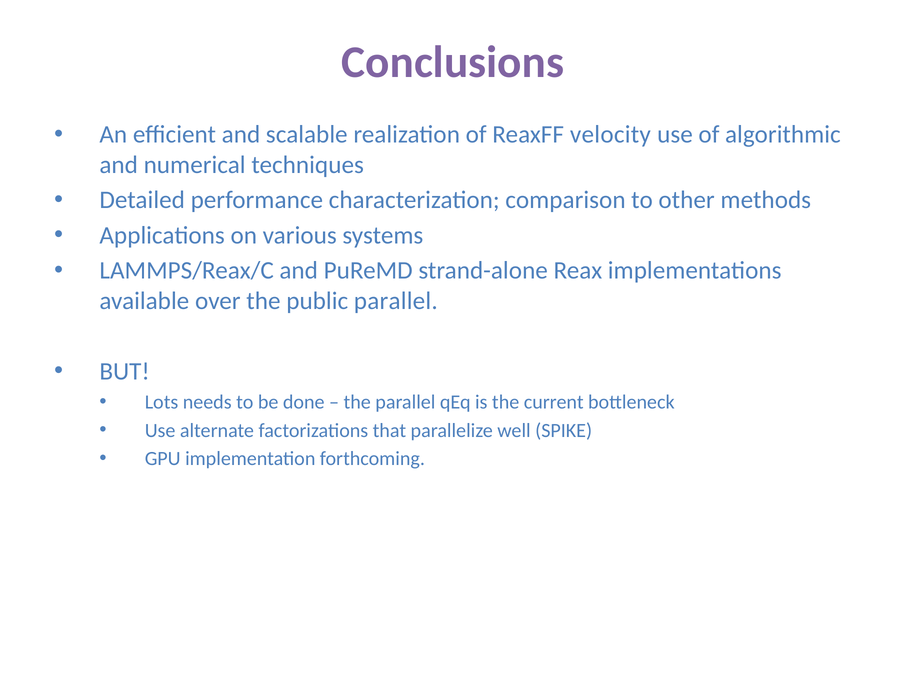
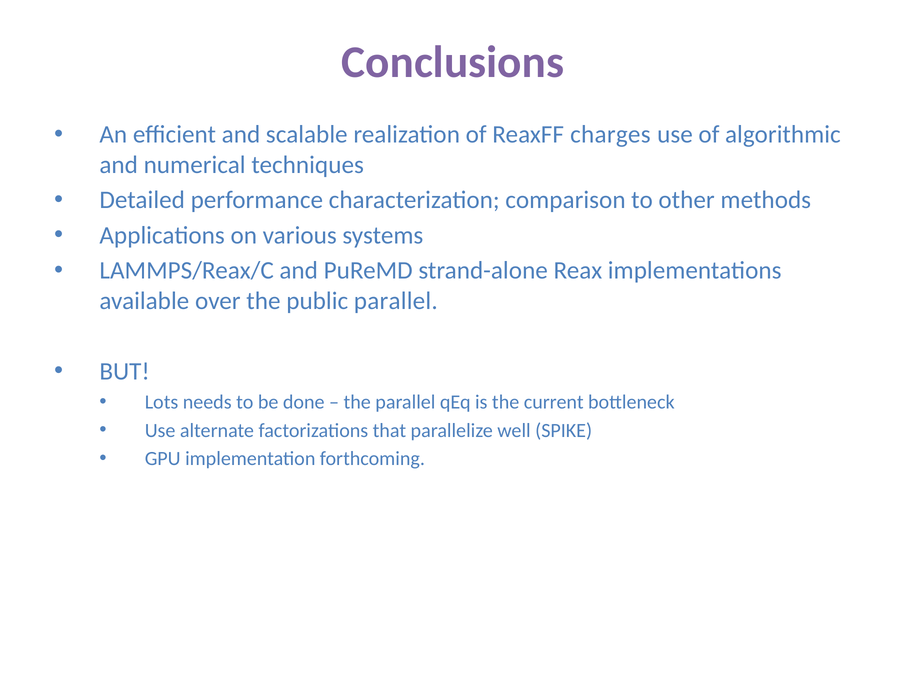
velocity: velocity -> charges (610, 135)
